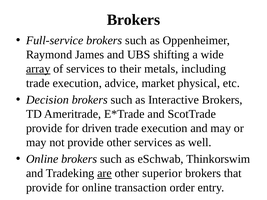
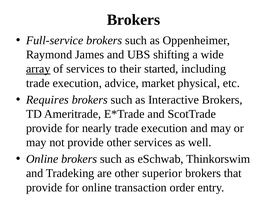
metals: metals -> started (161, 69)
Decision: Decision -> Requires (47, 100)
driven: driven -> nearly (97, 128)
are underline: present -> none (104, 173)
